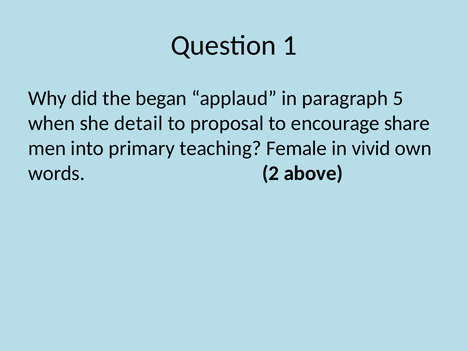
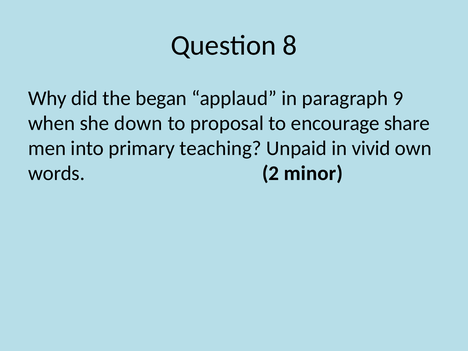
1: 1 -> 8 (290, 45)
5: 5 -> 9 (398, 98)
detail: detail -> down (138, 123)
Female: Female -> Unpaid (297, 148)
above: above -> minor (313, 173)
